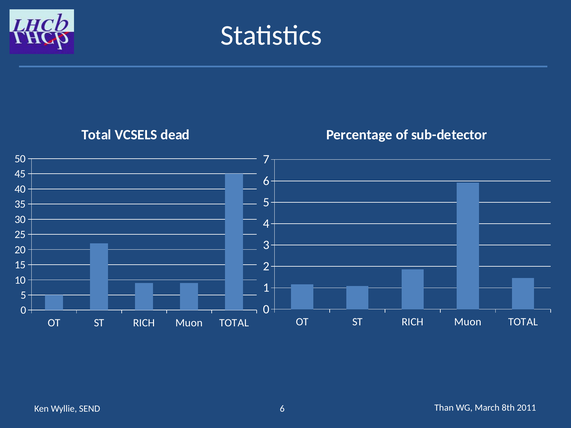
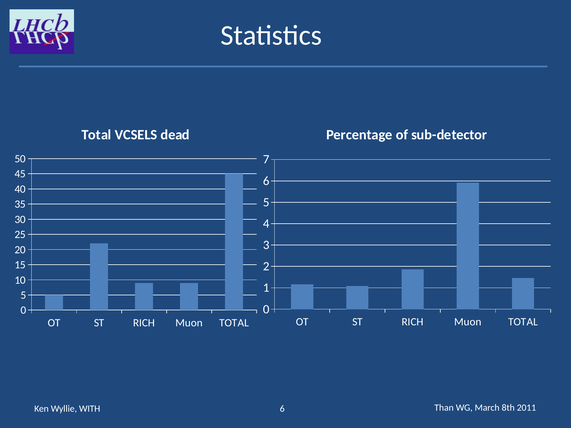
SEND: SEND -> WITH (90, 409)
